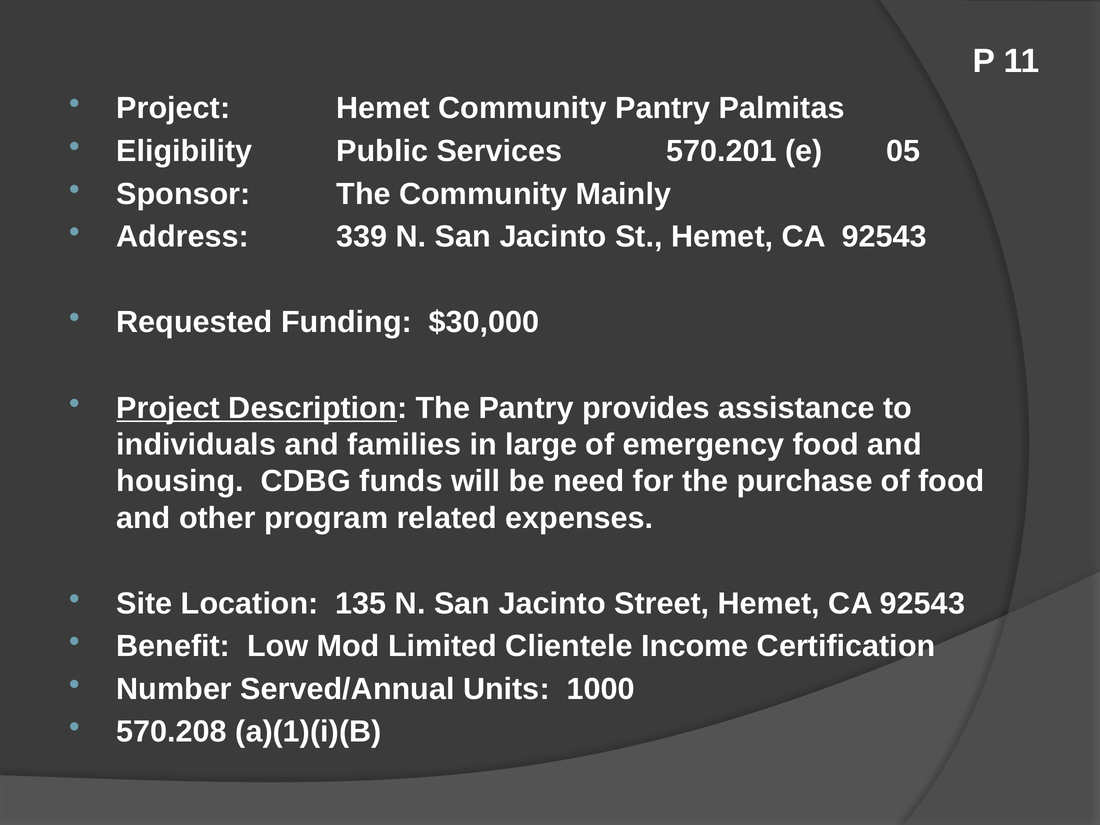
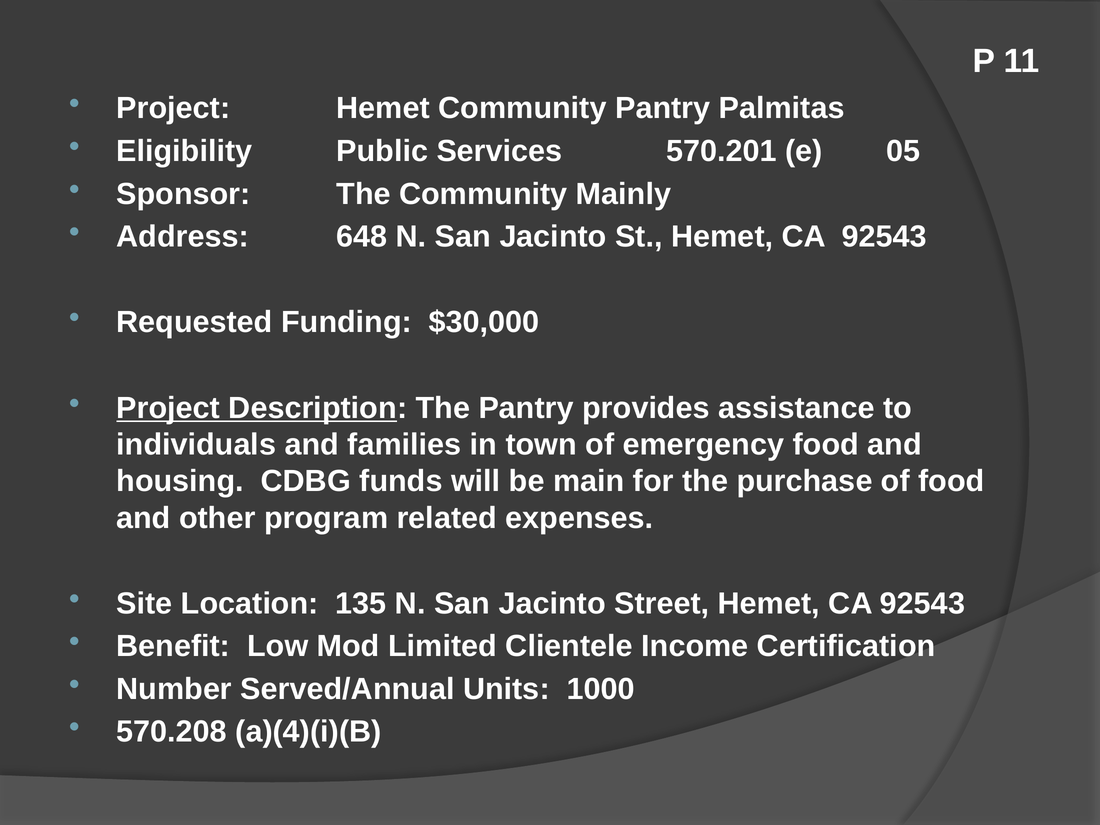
339: 339 -> 648 (362, 237)
large: large -> town (541, 445)
need: need -> main (589, 481)
a)(1)(i)(B: a)(1)(i)(B -> a)(4)(i)(B (308, 732)
